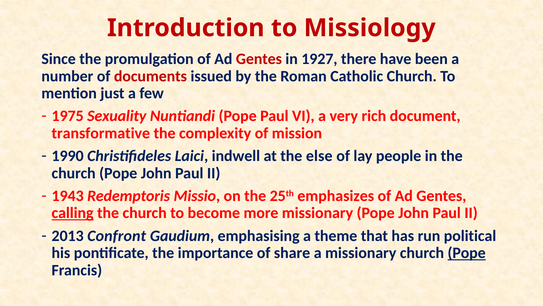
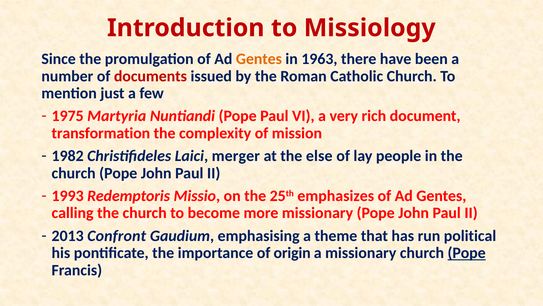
Gentes colour: red -> orange (259, 59)
1927: 1927 -> 1963 (319, 59)
Sexuality: Sexuality -> Martyria (117, 116)
transformative: transformative -> transformation (101, 133)
1990: 1990 -> 1982 (68, 156)
indwell: indwell -> merger (236, 156)
1943: 1943 -> 1993 (68, 196)
calling underline: present -> none (73, 213)
share: share -> origin (292, 253)
